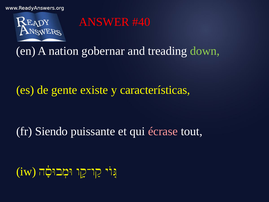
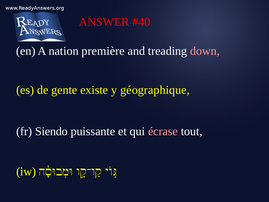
gobernar: gobernar -> première (103, 51)
down colour: light green -> pink (205, 51)
características: características -> géographique (155, 90)
